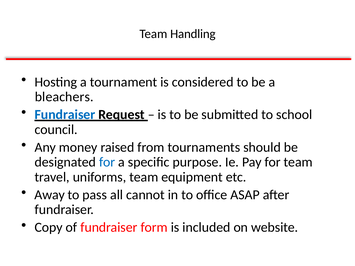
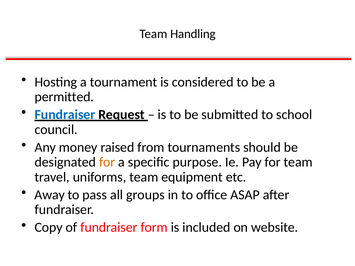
bleachers: bleachers -> permitted (64, 97)
for colour: blue -> orange (107, 162)
cannot: cannot -> groups (145, 195)
